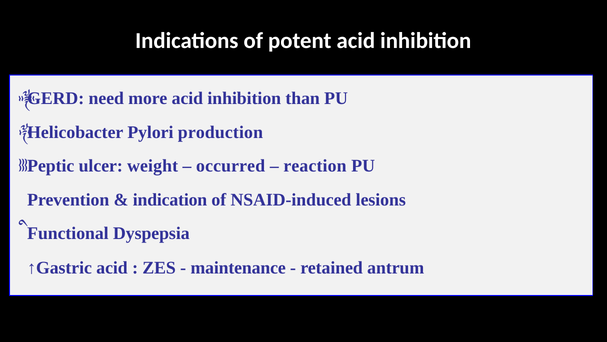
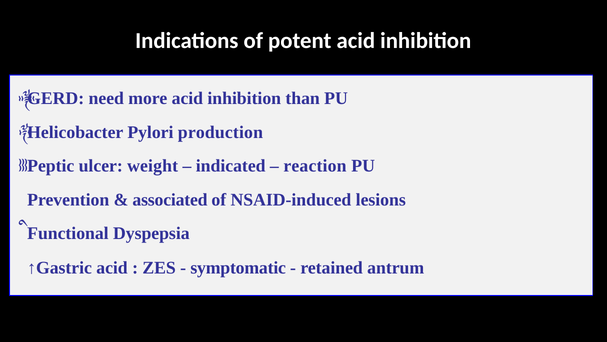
occurred: occurred -> indicated (231, 166)
indication: indication -> associated (170, 199)
maintenance: maintenance -> symptomatic (238, 267)
